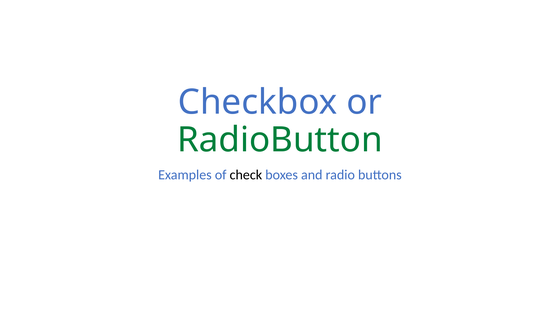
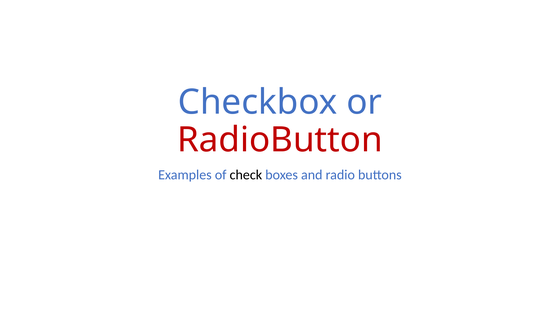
RadioButton colour: green -> red (280, 140)
